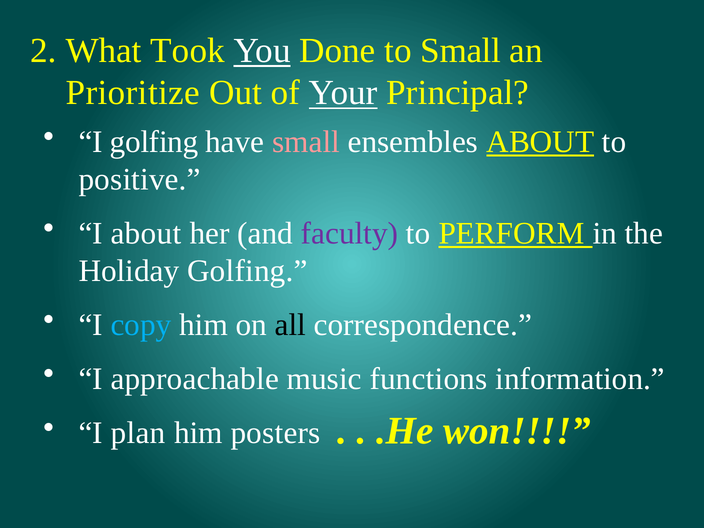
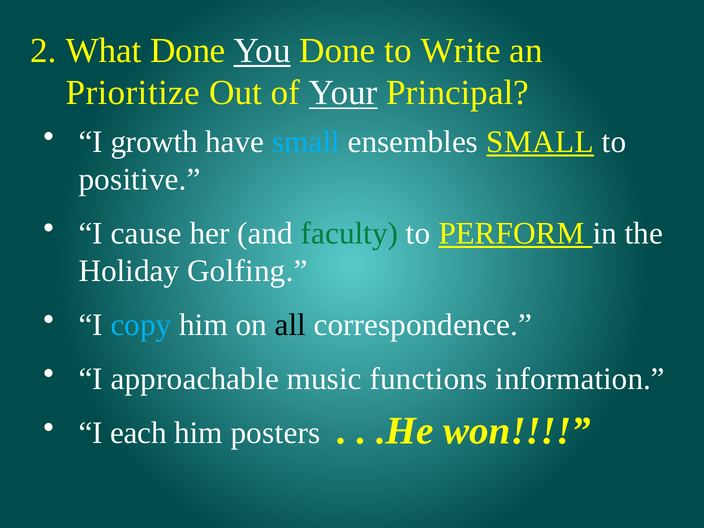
Took: Took -> Done (188, 50)
to Small: Small -> Write (461, 50)
I golfing: golfing -> growth (154, 142)
small colour: pink -> light blue (306, 142)
ensembles ABOUT: ABOUT -> SMALL (540, 142)
I about: about -> cause (146, 233)
faculty colour: purple -> green (350, 233)
plan: plan -> each (139, 433)
